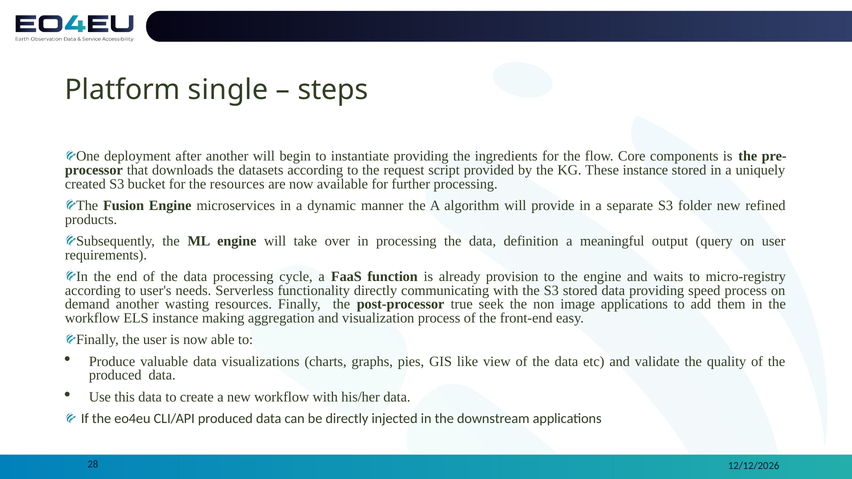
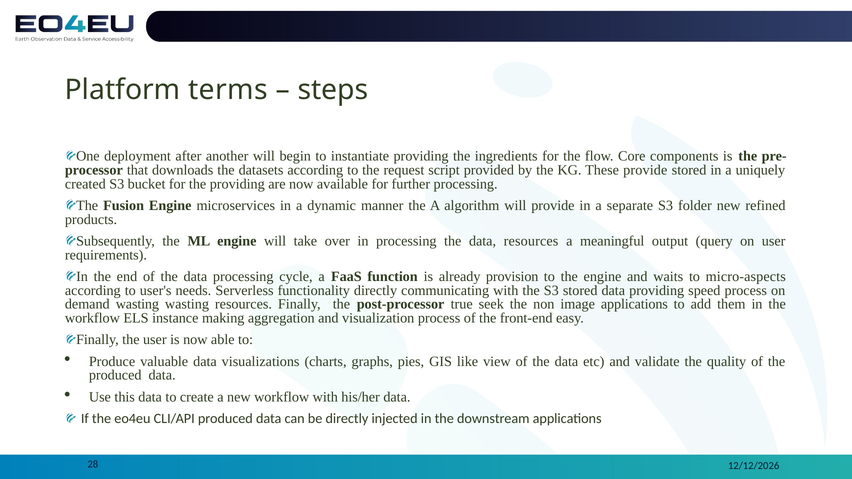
single: single -> terms (228, 90)
These instance: instance -> provide (645, 170)
the resources: resources -> providing (237, 184)
data definition: definition -> resources (531, 241)
micro-registry: micro-registry -> micro-aspects (746, 277)
demand another: another -> wasting (137, 304)
